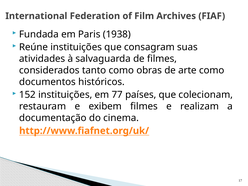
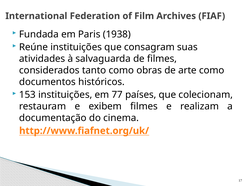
152: 152 -> 153 (27, 95)
